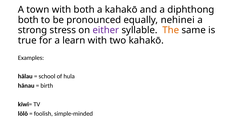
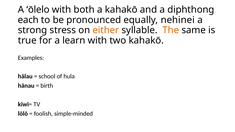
town: town -> ʻōlelo (38, 10)
both: both -> each (28, 20)
either colour: purple -> orange (106, 30)
